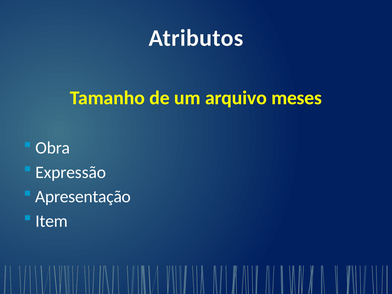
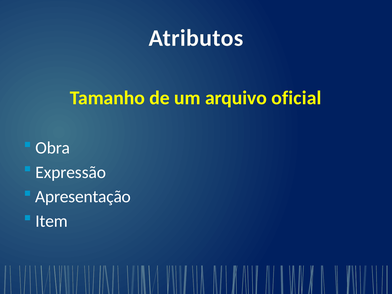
meses: meses -> oficial (296, 98)
